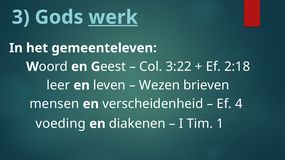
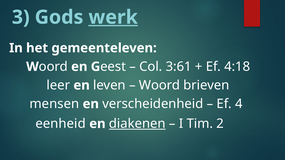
3:22: 3:22 -> 3:61 (179, 67)
2:18: 2:18 -> 4:18 (237, 67)
Wezen: Wezen -> Woord (160, 85)
voeding: voeding -> eenheid (61, 124)
diakenen underline: none -> present (137, 124)
1: 1 -> 2 (220, 124)
